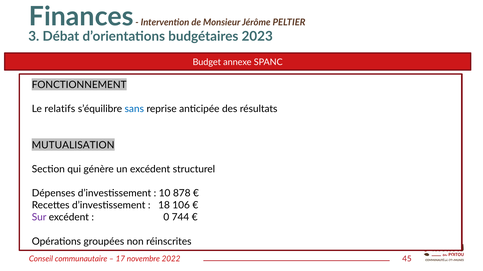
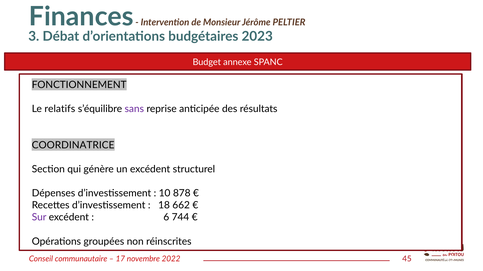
sans colour: blue -> purple (134, 109)
MUTUALISATION: MUTUALISATION -> COORDINATRICE (73, 145)
106: 106 -> 662 (181, 206)
0: 0 -> 6 (166, 218)
